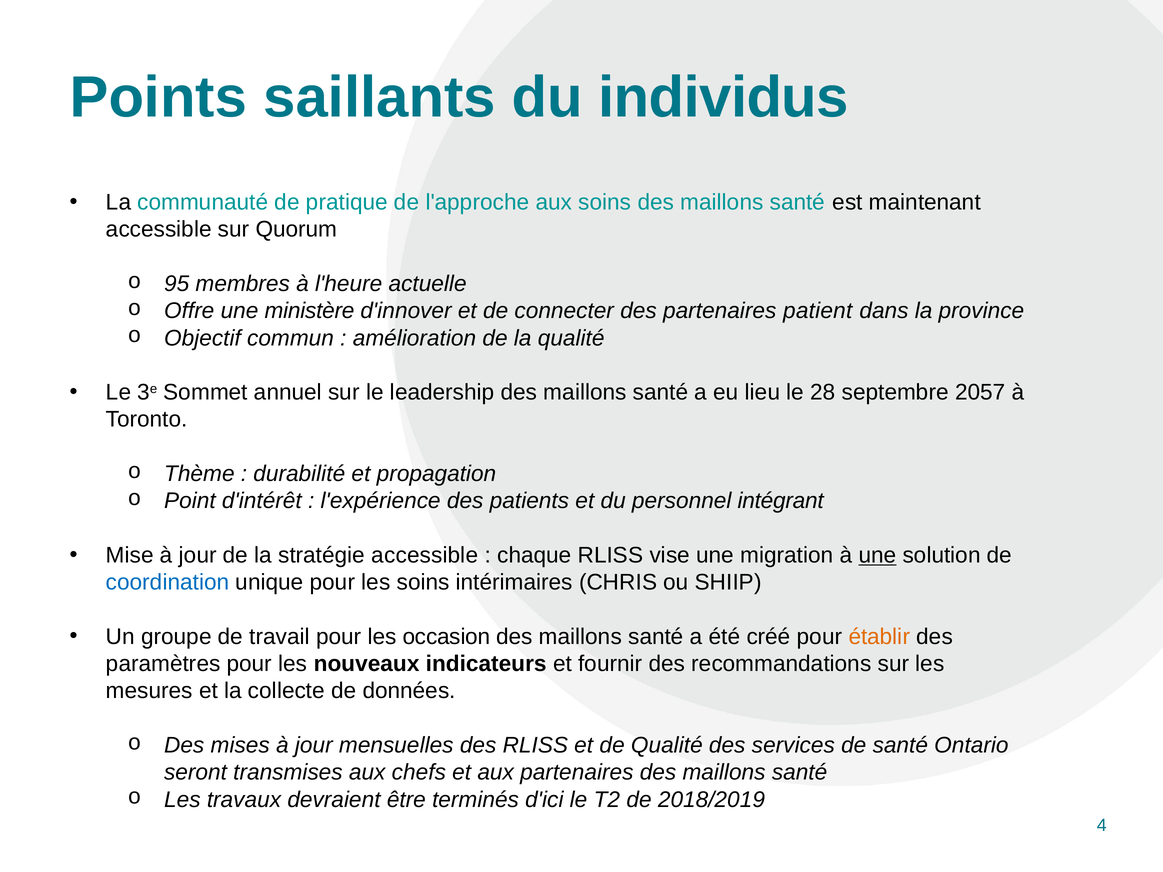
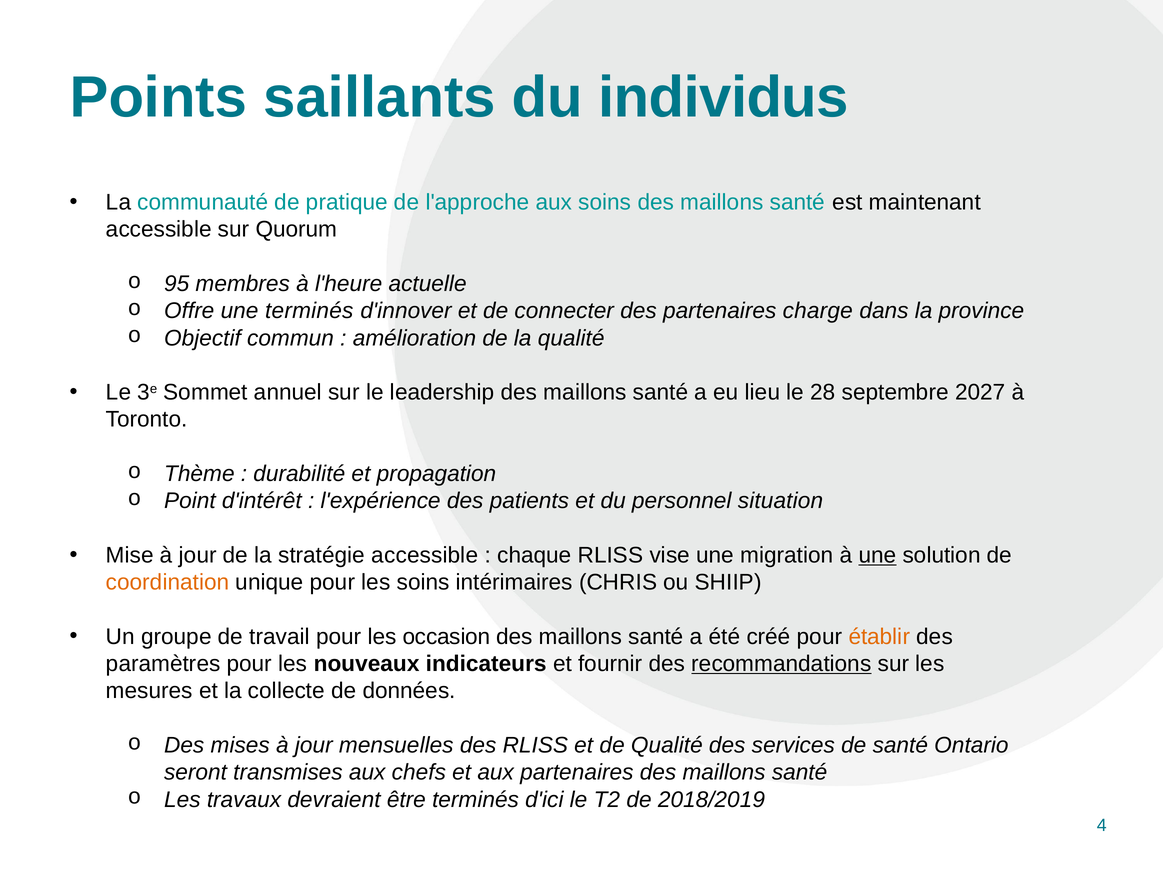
une ministère: ministère -> terminés (309, 311)
patient: patient -> charge (818, 311)
2057: 2057 -> 2027 (980, 392)
intégrant: intégrant -> situation (780, 501)
coordination colour: blue -> orange (168, 583)
recommandations underline: none -> present (781, 664)
